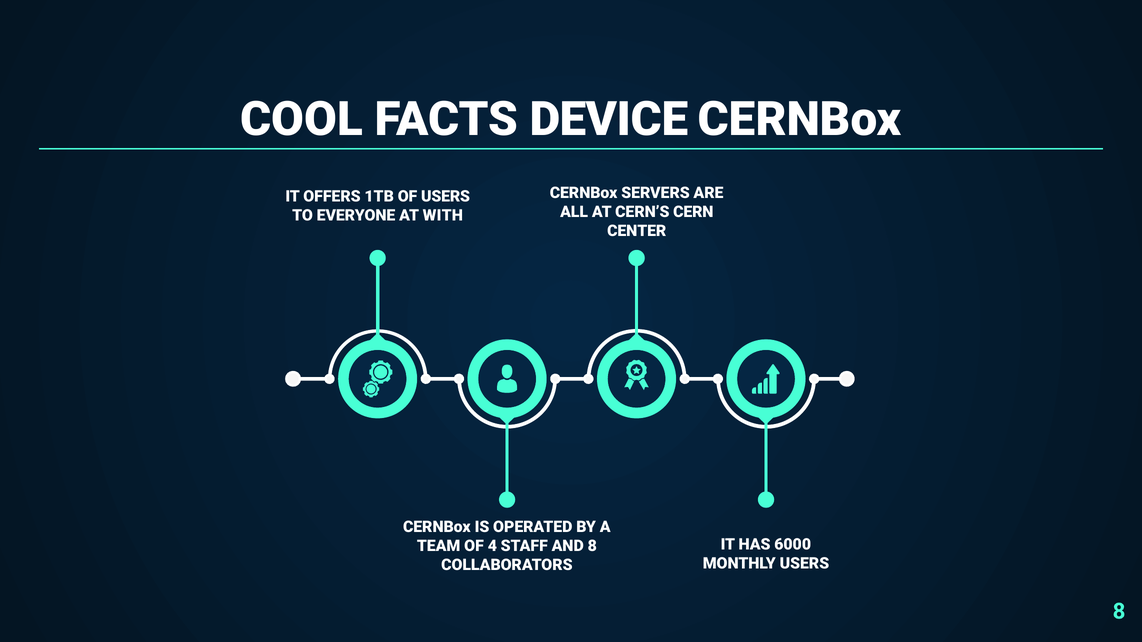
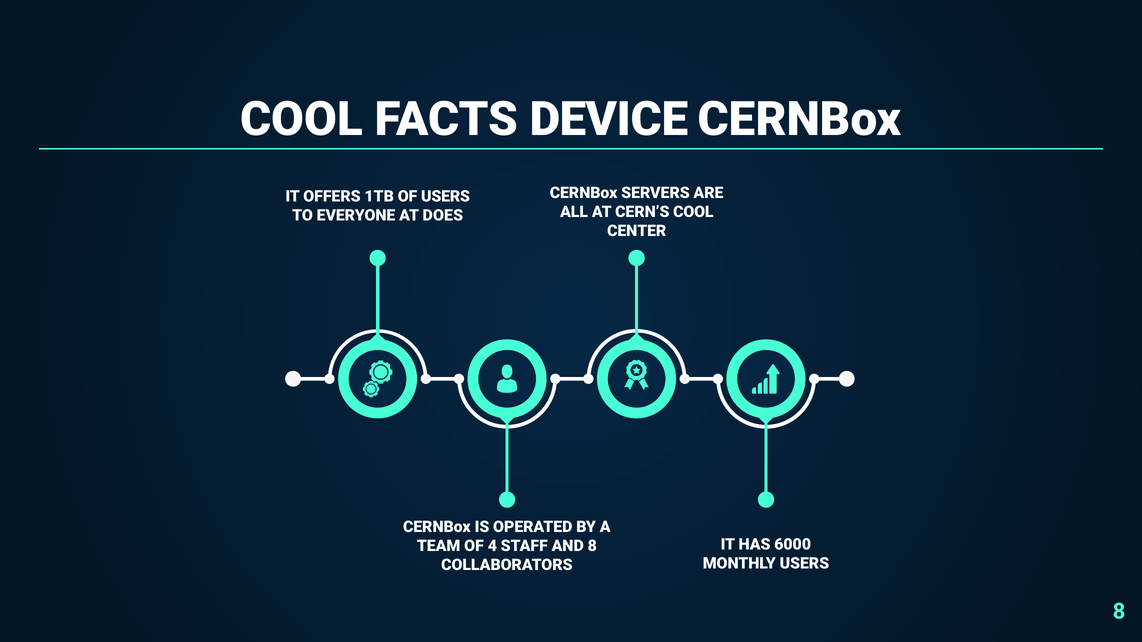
CERN’S CERN: CERN -> COOL (693, 212)
WITH: WITH -> DOES (443, 216)
